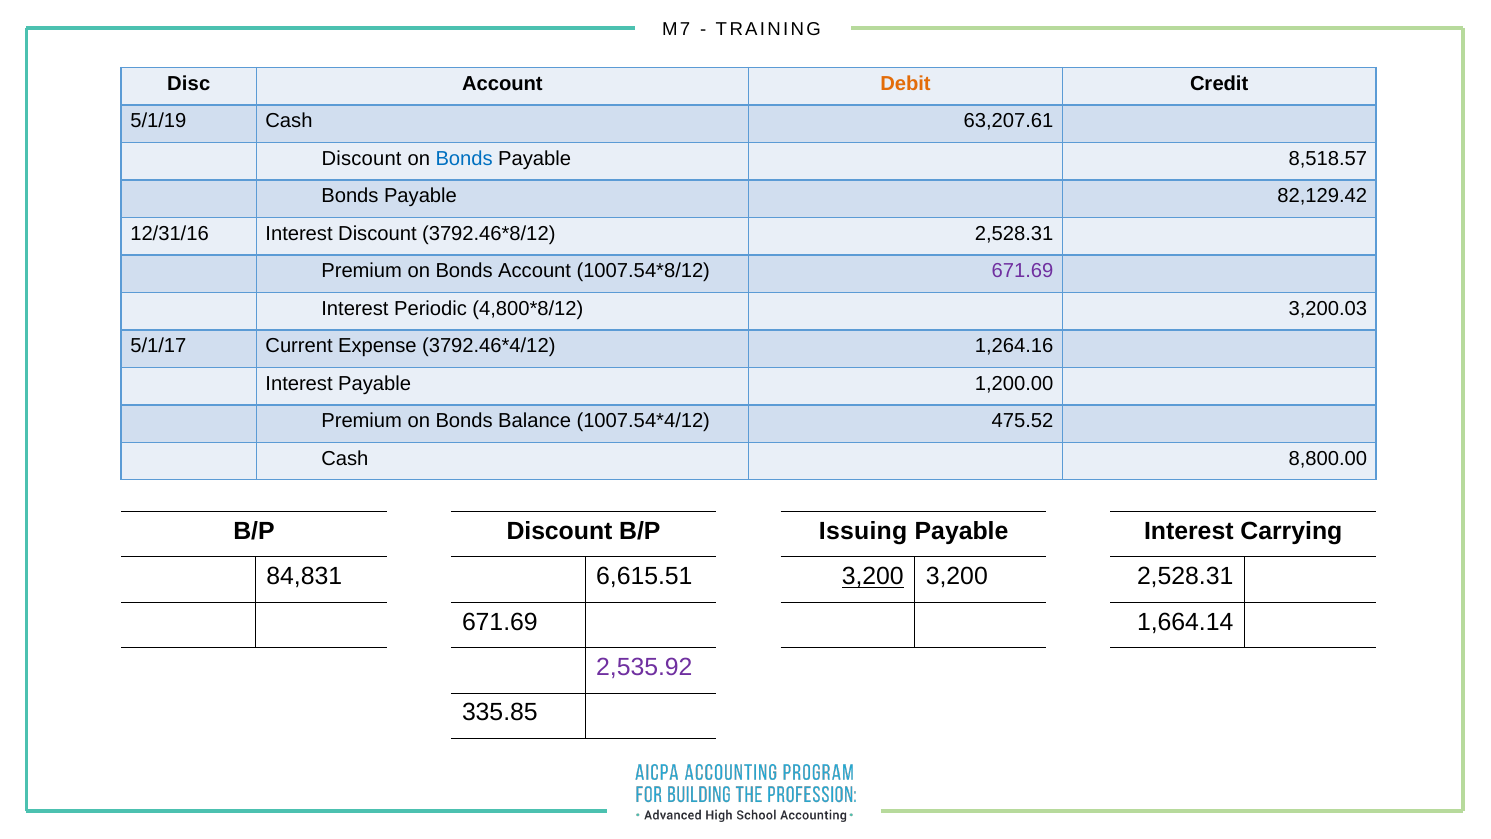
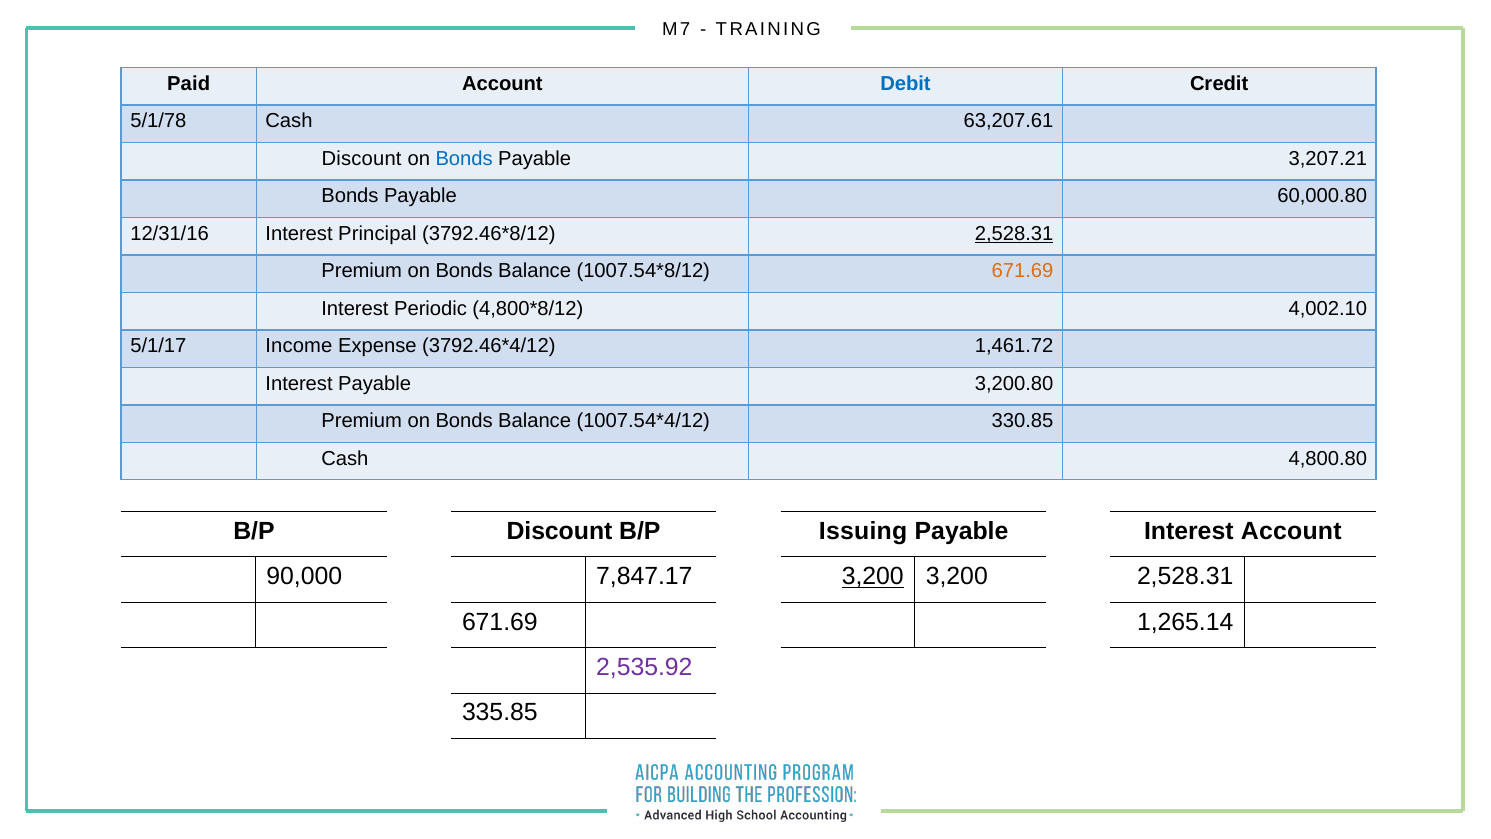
Disc: Disc -> Paid (189, 84)
Debit colour: orange -> blue (906, 84)
5/1/19: 5/1/19 -> 5/1/78 (158, 121)
8,518.57: 8,518.57 -> 3,207.21 (1328, 159)
82,129.42: 82,129.42 -> 60,000.80 (1322, 196)
Interest Discount: Discount -> Principal (377, 234)
2,528.31 underline: none -> present (1014, 234)
Account: Account -> Balance (535, 271)
671.69 colour: purple -> orange (1022, 271)
3,200.03: 3,200.03 -> 4,002.10 (1328, 309)
Current: Current -> Income (299, 346)
1,264.16: 1,264.16 -> 1,461.72 (1014, 346)
1,200.00: 1,200.00 -> 3,200.80 (1014, 383)
475.52: 475.52 -> 330.85 (1022, 421)
8,800.00: 8,800.00 -> 4,800.80 (1328, 458)
Interest Carrying: Carrying -> Account (1291, 531)
84,831: 84,831 -> 90,000 (304, 576)
6,615.51: 6,615.51 -> 7,847.17 (644, 576)
1,664.14: 1,664.14 -> 1,265.14 (1185, 622)
